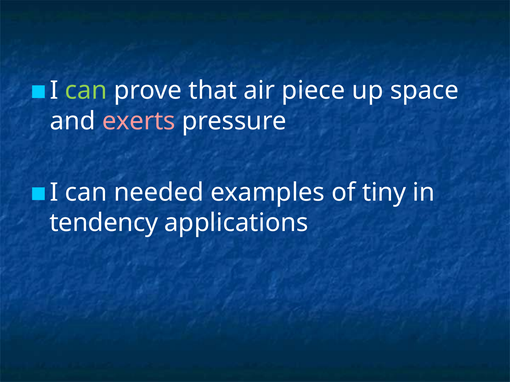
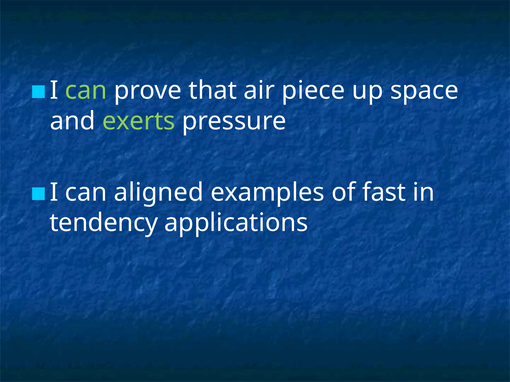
exerts colour: pink -> light green (139, 121)
needed: needed -> aligned (159, 193)
tiny: tiny -> fast (384, 193)
